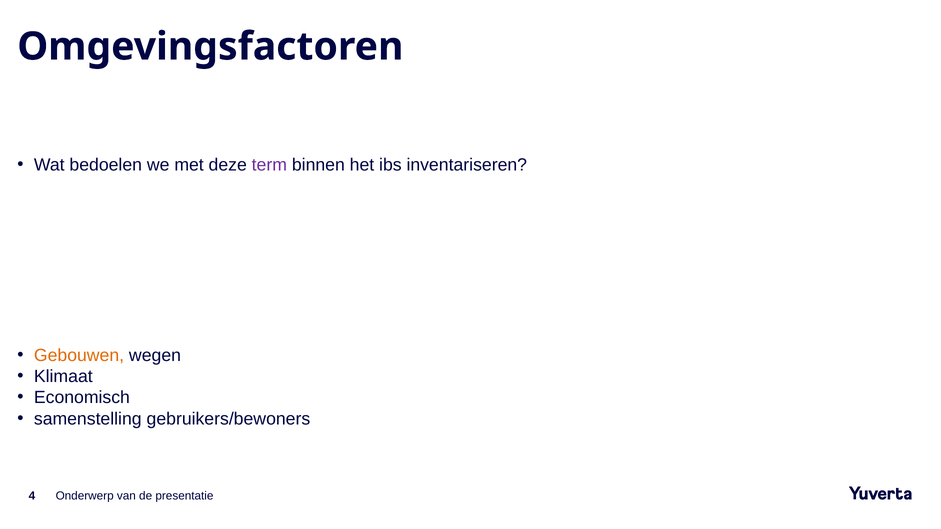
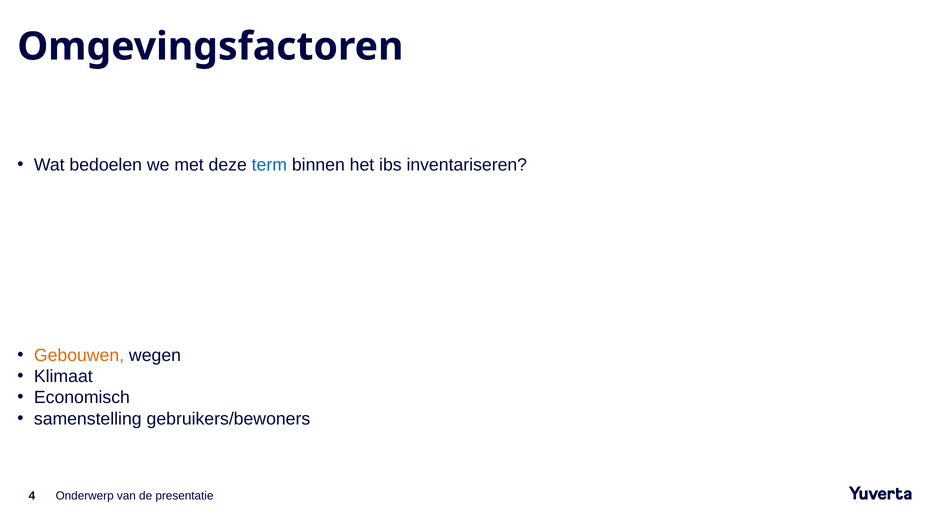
term colour: purple -> blue (269, 165)
